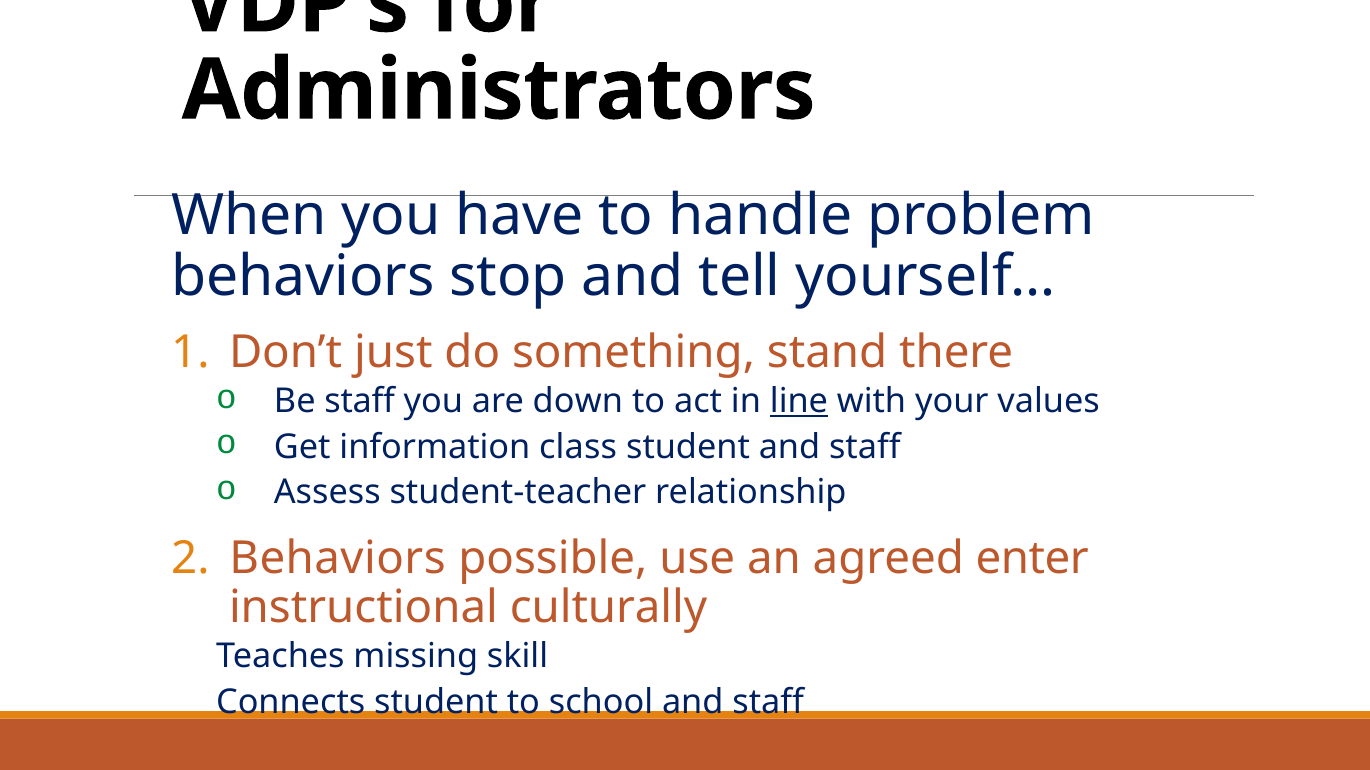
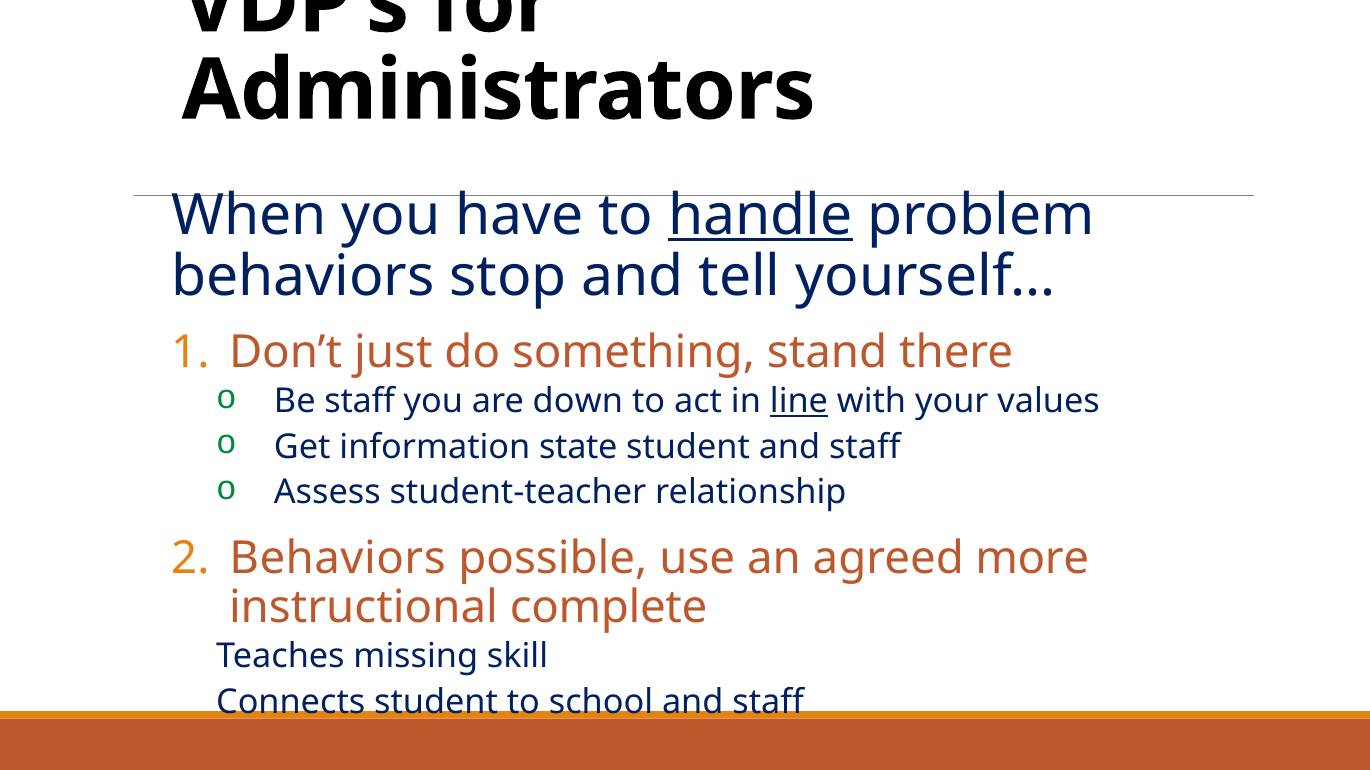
handle underline: none -> present (760, 215)
class: class -> state (578, 447)
enter: enter -> more (1032, 559)
culturally: culturally -> complete (609, 608)
